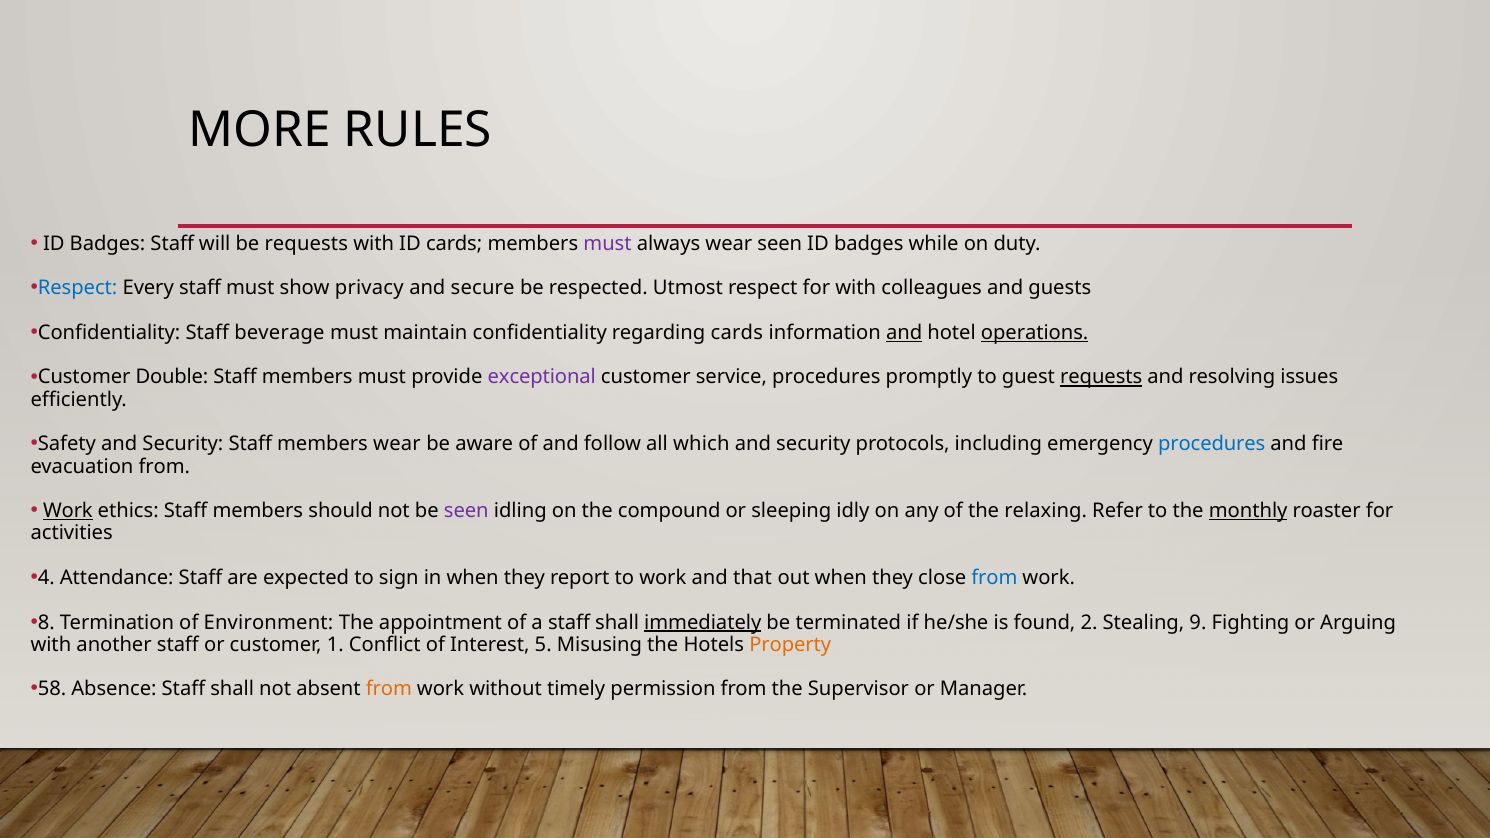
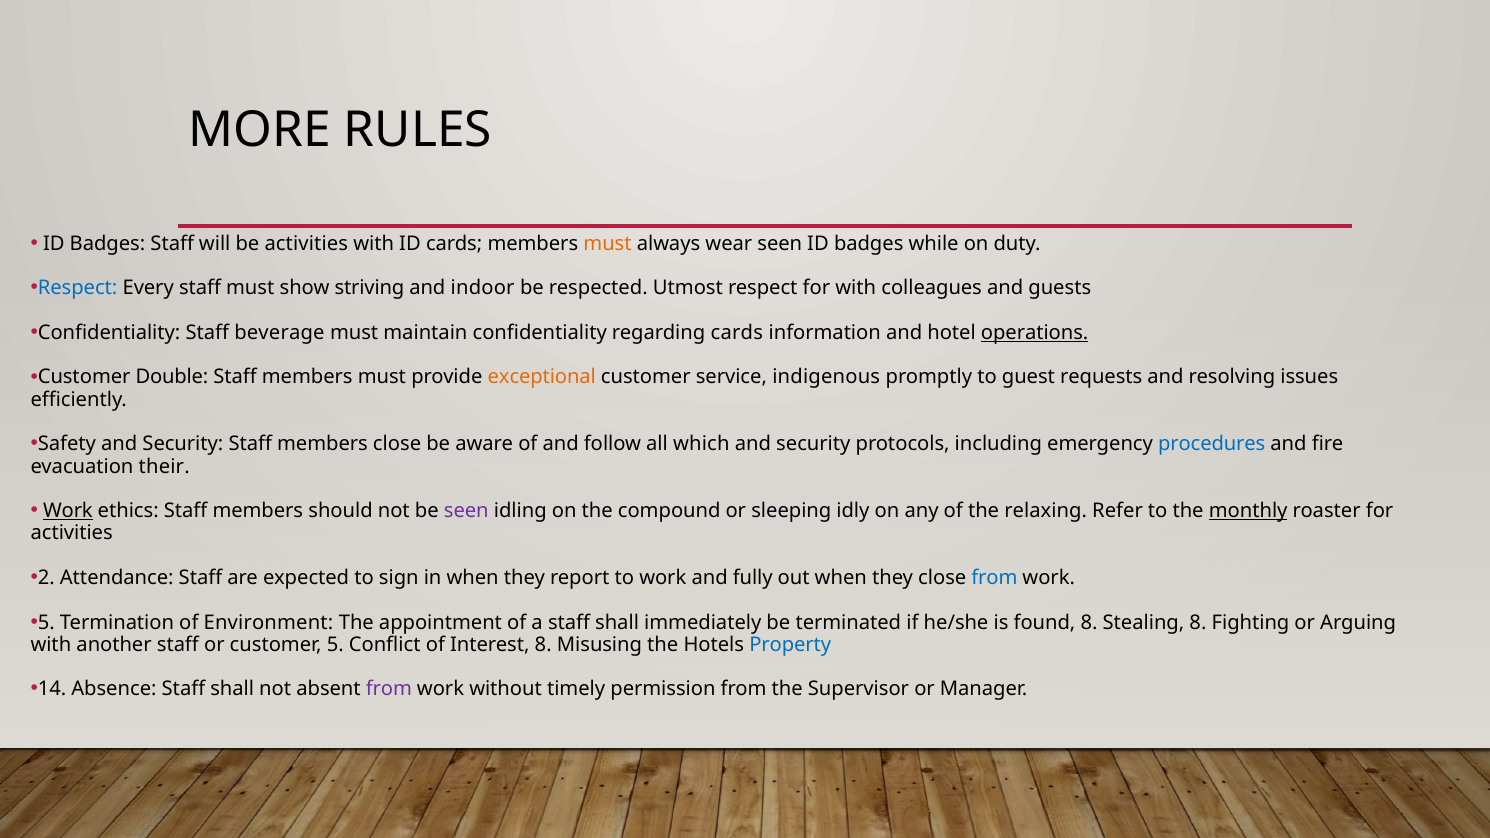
be requests: requests -> activities (306, 244)
must colour: purple -> orange (608, 244)
privacy: privacy -> striving (369, 288)
secure: secure -> indoor (483, 288)
and underline: present -> none (904, 333)
exceptional colour: purple -> orange (542, 377)
service procedures: procedures -> indigenous (826, 377)
requests underline: present -> none (1101, 377)
members wear: wear -> close (397, 444)
evacuation from: from -> their (164, 466)
4: 4 -> 2 (46, 578)
that: that -> fully (753, 578)
8: 8 -> 5 (46, 622)
immediately underline: present -> none (703, 622)
found 2: 2 -> 8 (1089, 622)
Stealing 9: 9 -> 8 (1198, 622)
customer 1: 1 -> 5 (335, 645)
Interest 5: 5 -> 8 (543, 645)
Property colour: orange -> blue (790, 645)
58: 58 -> 14 (52, 689)
from colour: orange -> purple (389, 689)
